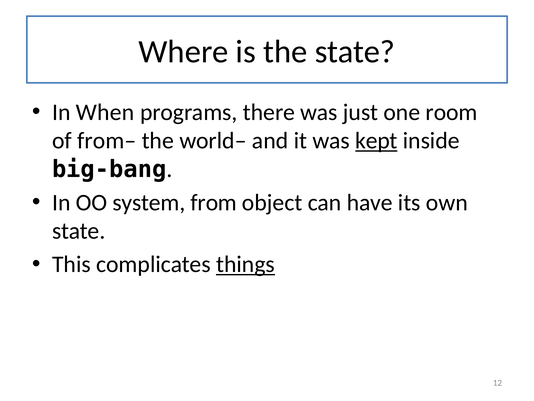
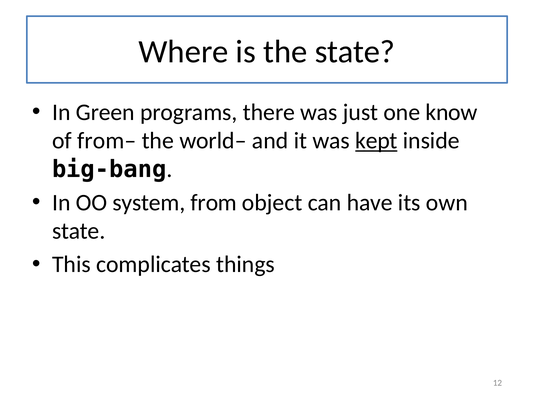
When: When -> Green (105, 112)
room: room -> know (451, 112)
things underline: present -> none (245, 264)
